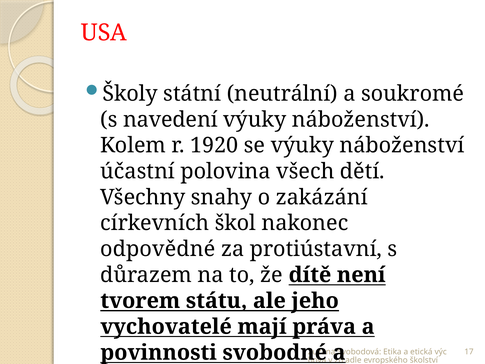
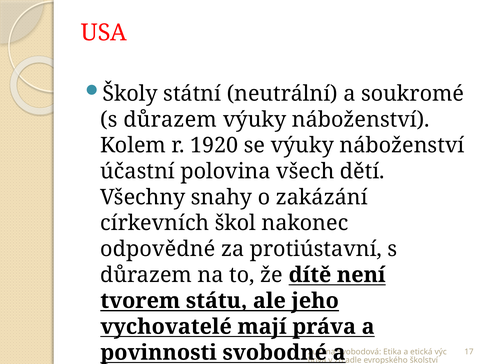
navedení: navedení -> důrazem (170, 120)
